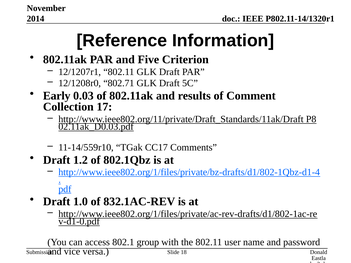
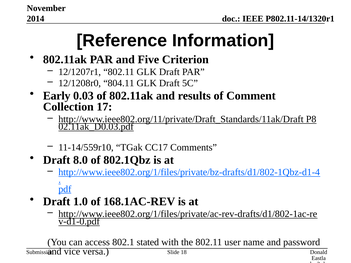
802.71: 802.71 -> 804.11 (119, 83)
1.2: 1.2 -> 8.0 (80, 160)
832.1AC-REV: 832.1AC-REV -> 168.1AC-REV (139, 202)
group: group -> stated (148, 242)
